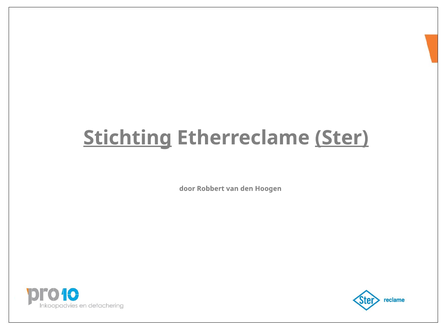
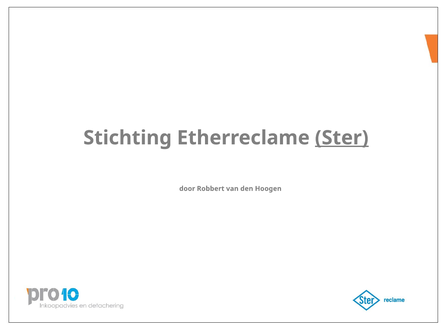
Stichting underline: present -> none (128, 138)
